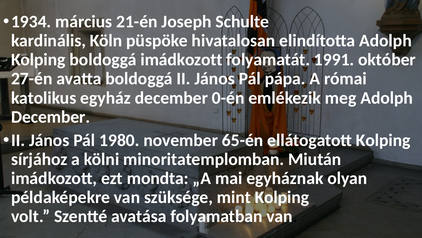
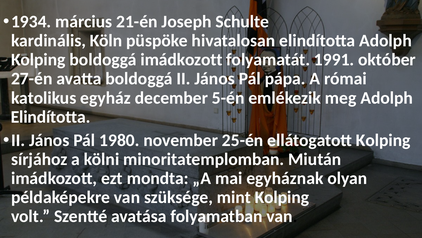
0-én: 0-én -> 5-én (228, 98)
December: December -> Elindította (51, 117)
65-én: 65-én -> 25-én (243, 140)
